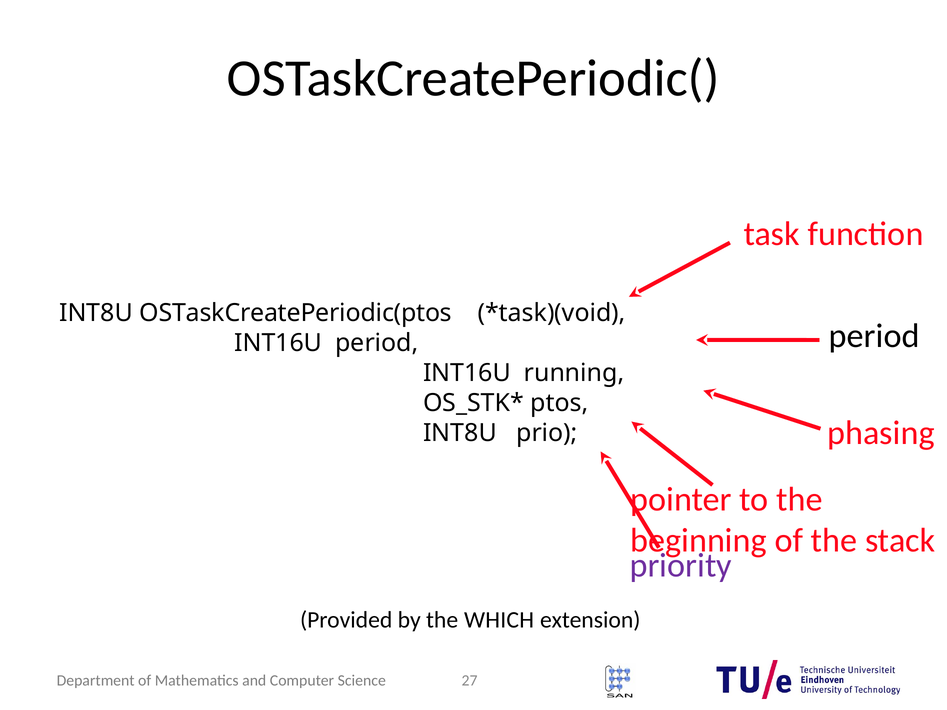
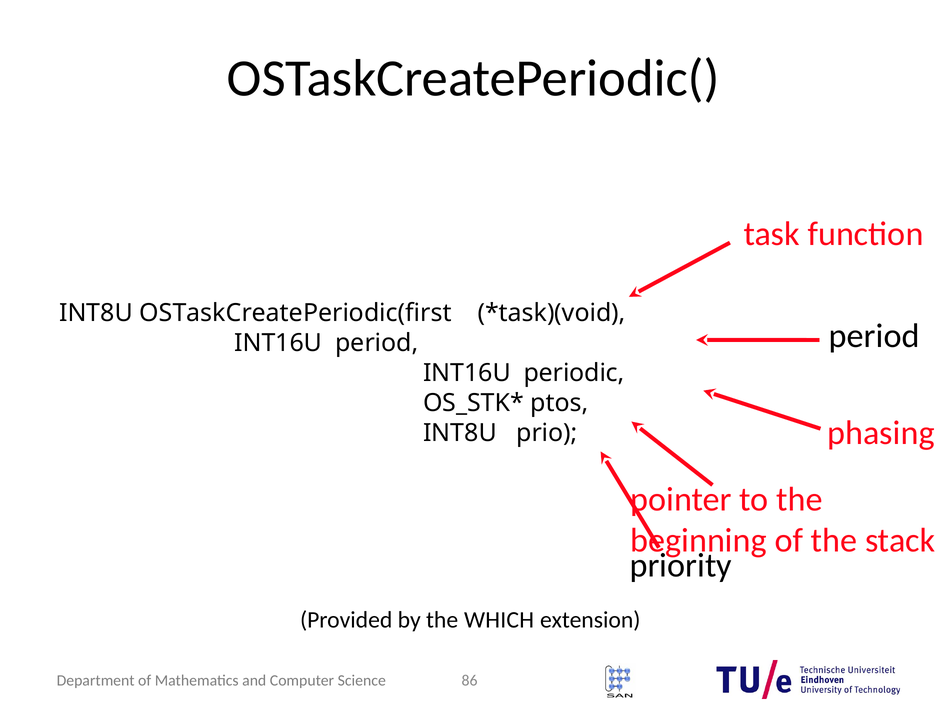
OSTaskCreatePeriodic(ptos: OSTaskCreatePeriodic(ptos -> OSTaskCreatePeriodic(first (296, 313)
running: running -> periodic (574, 373)
priority colour: purple -> black (681, 566)
27: 27 -> 86 (470, 681)
